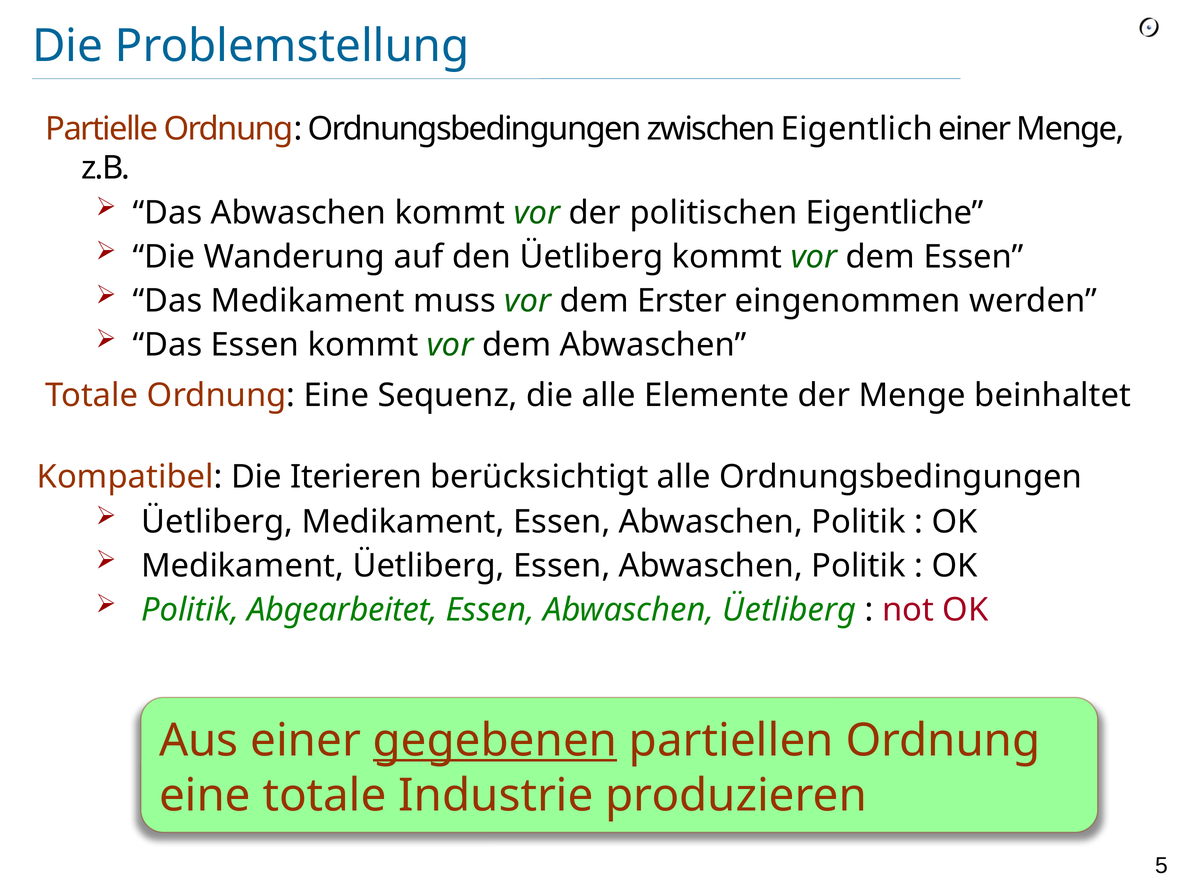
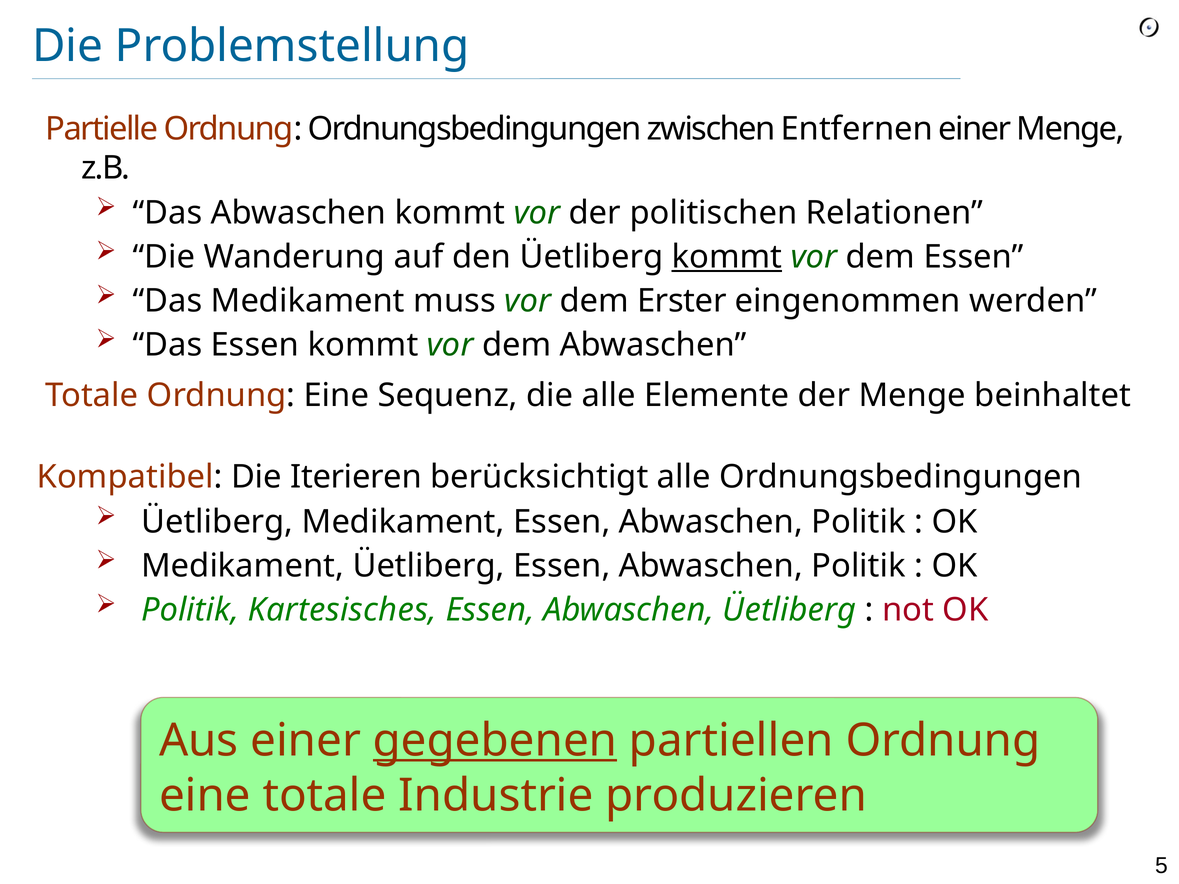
Eigentlich: Eigentlich -> Entfernen (857, 129)
Eigentliche: Eigentliche -> Relationen (895, 213)
kommt underline: none -> present (727, 257)
Abgearbeitet: Abgearbeitet -> Kartesisches (342, 610)
